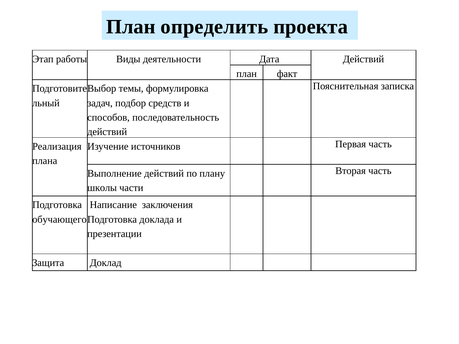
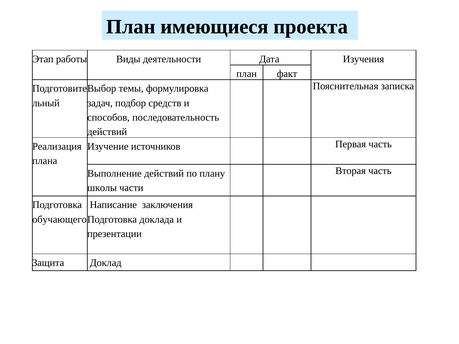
определить: определить -> имеющиеся (215, 27)
Дата Действий: Действий -> Изучения (364, 59)
